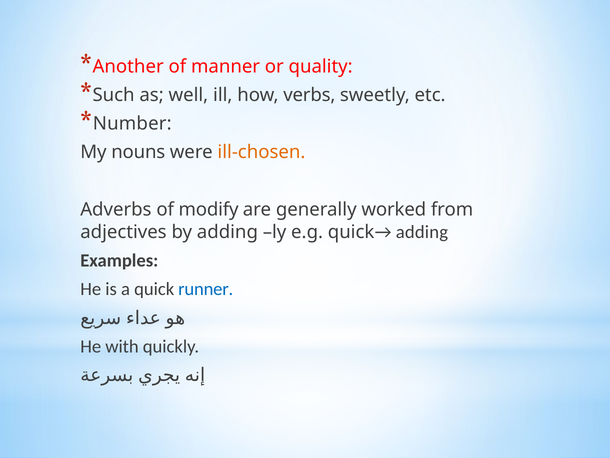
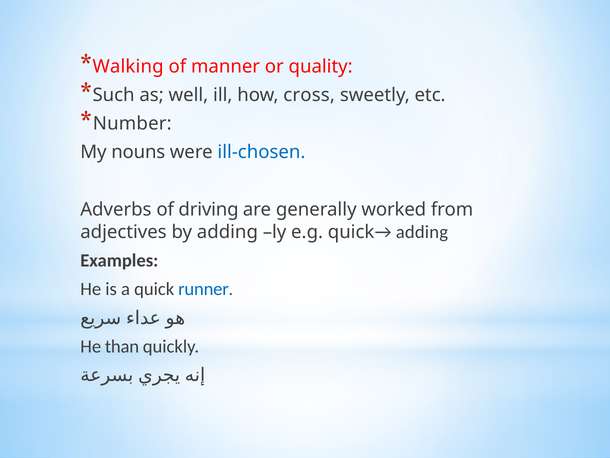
Another: Another -> Walking (128, 66)
verbs: verbs -> cross (309, 95)
ill-chosen colour: orange -> blue (261, 152)
modify: modify -> driving (209, 209)
with: with -> than (122, 346)
